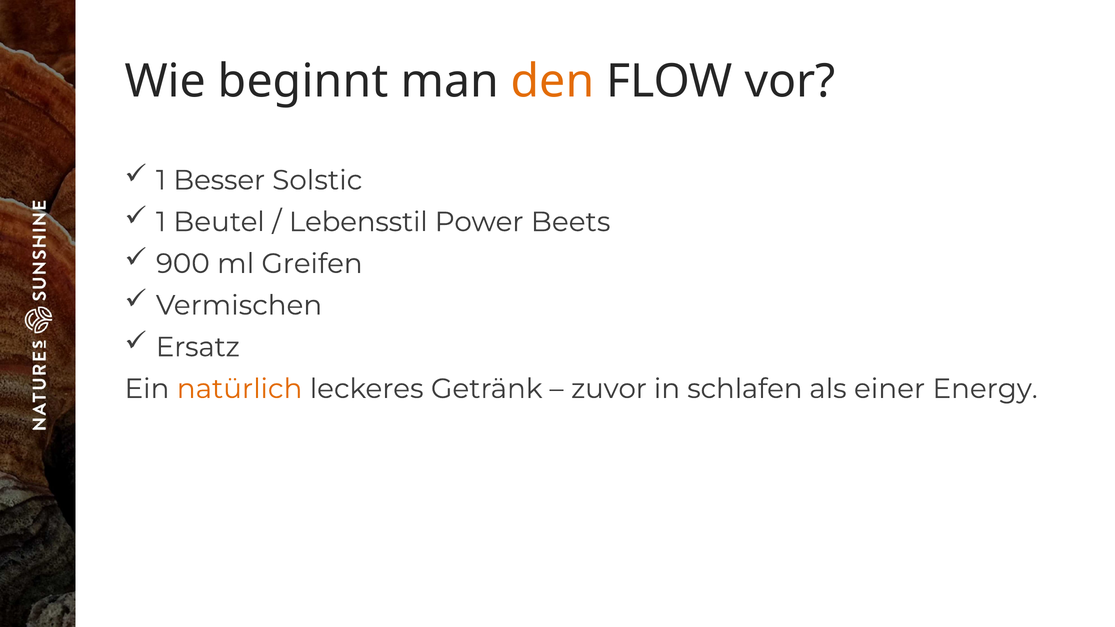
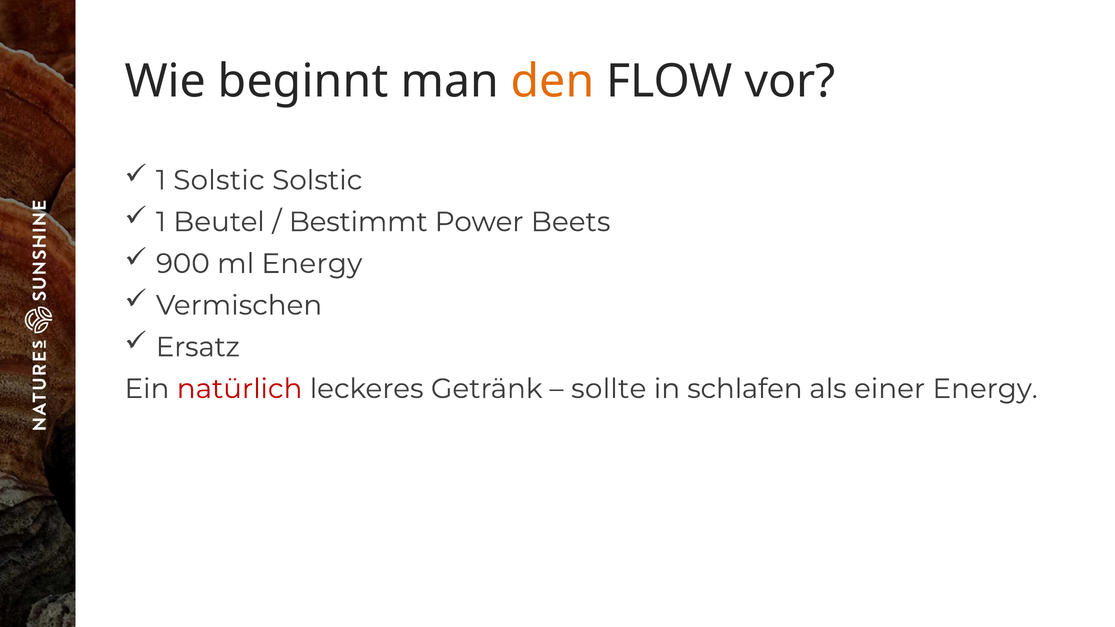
1 Besser: Besser -> Solstic (219, 180)
Lebensstil: Lebensstil -> Bestimmt (358, 222)
ml Greifen: Greifen -> Energy (312, 264)
natürlich colour: orange -> red (240, 389)
zuvor: zuvor -> sollte (609, 389)
